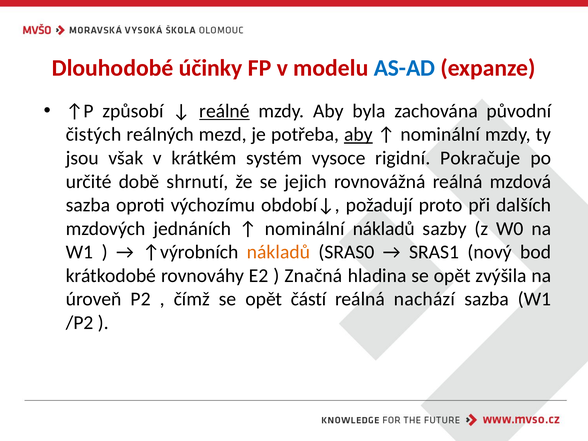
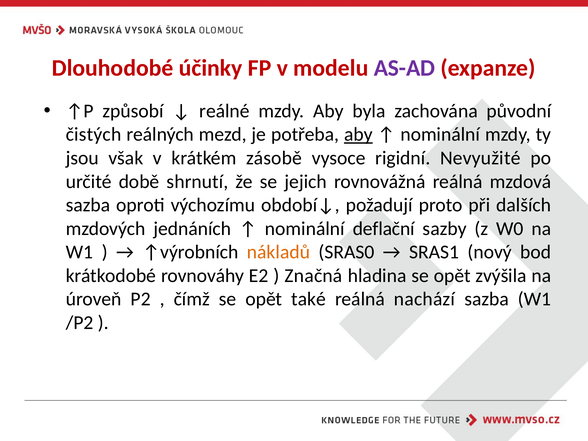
AS-AD colour: blue -> purple (404, 68)
reálné underline: present -> none (224, 111)
systém: systém -> zásobě (274, 158)
Pokračuje: Pokračuje -> Nevyužité (480, 158)
nominální nákladů: nákladů -> deflační (384, 229)
částí: částí -> také (309, 299)
